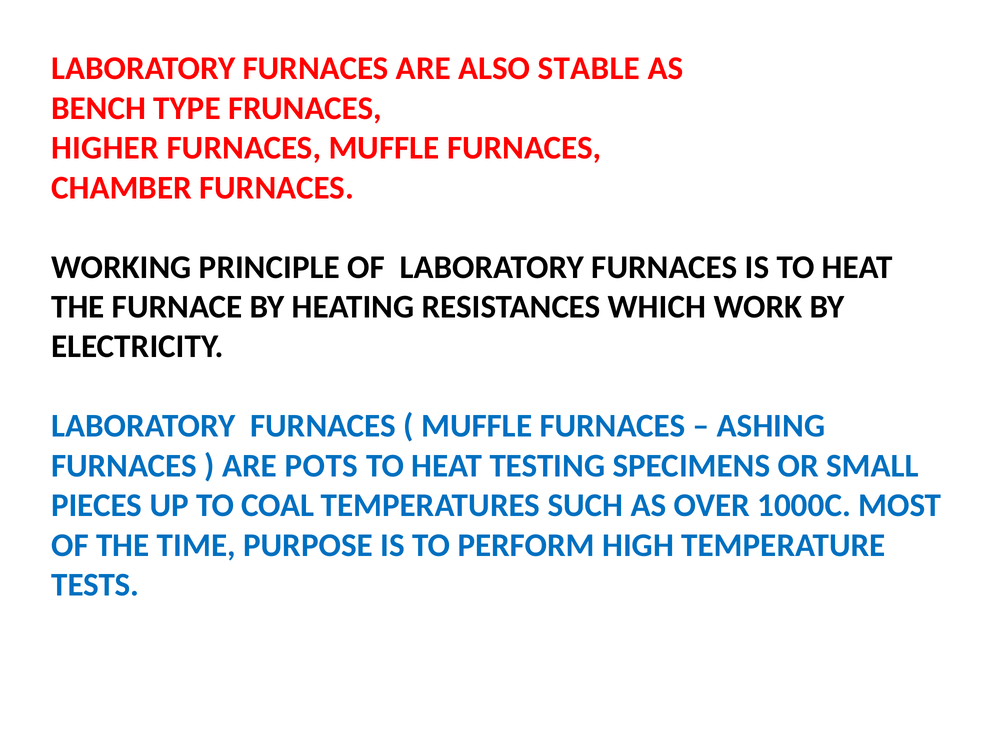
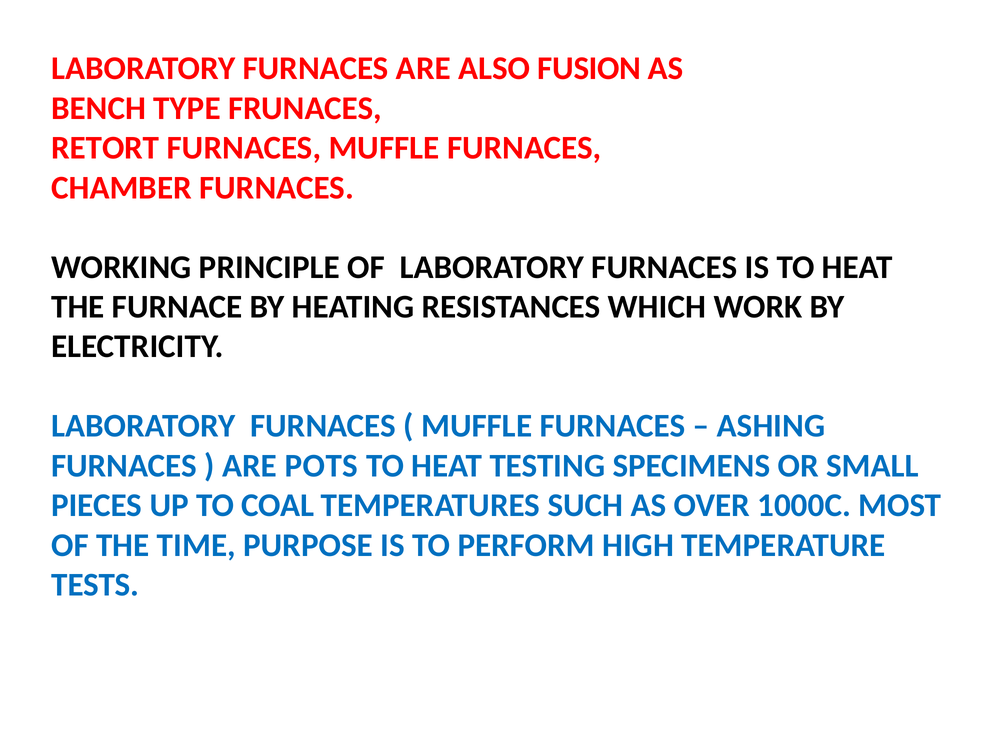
STABLE: STABLE -> FUSION (589, 68)
HIGHER: HIGHER -> RETORT (105, 148)
